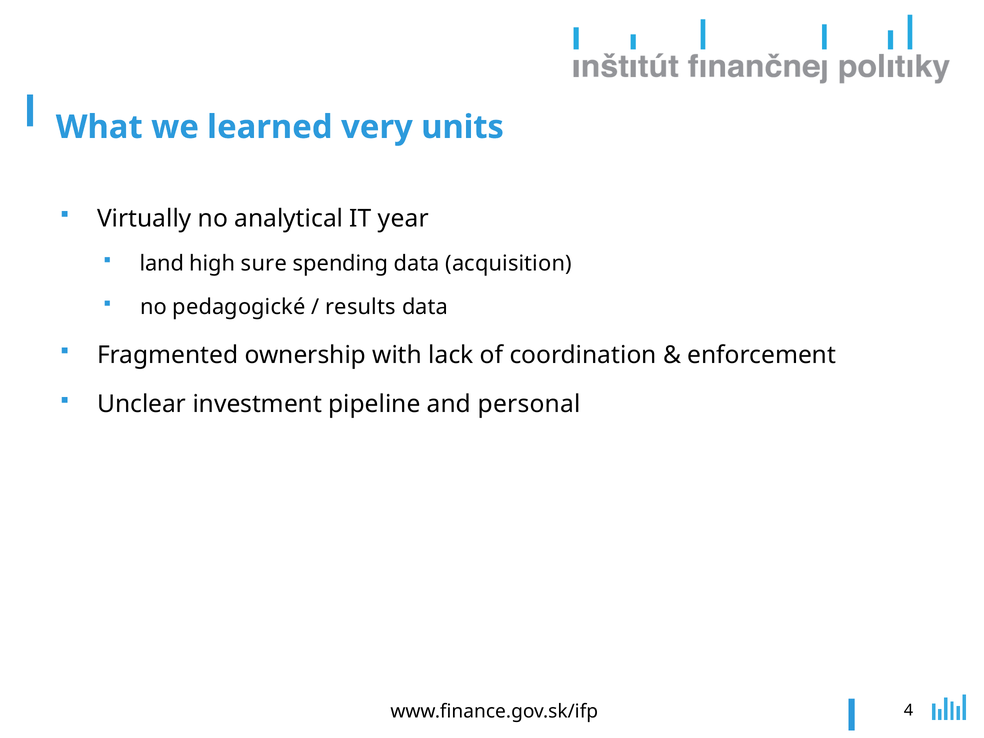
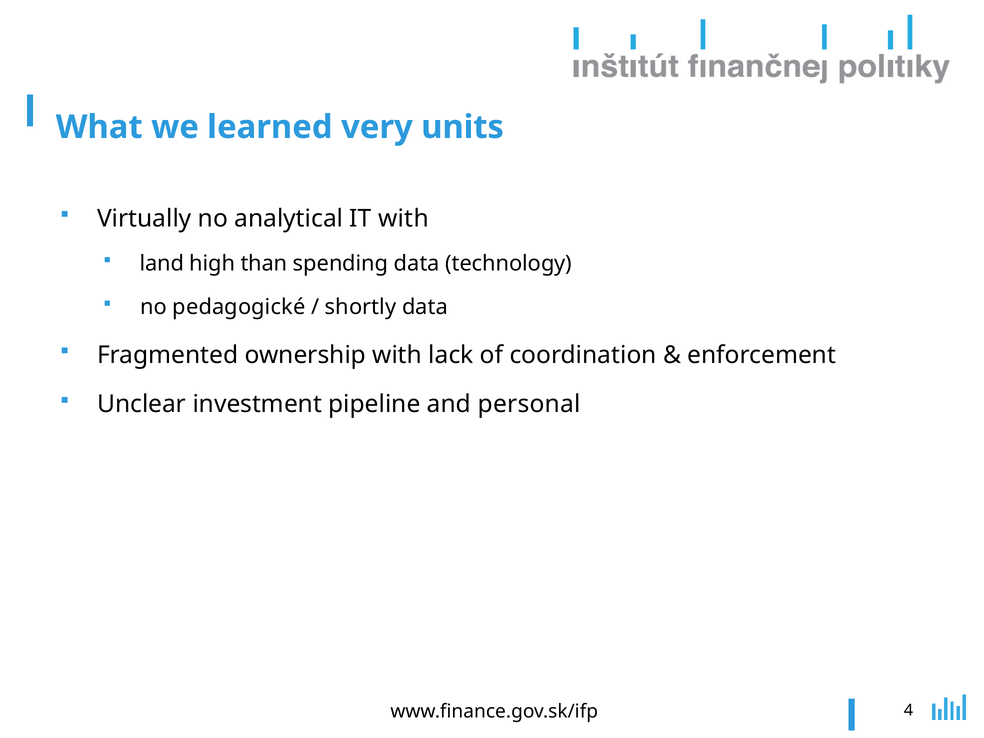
IT year: year -> with (404, 218)
sure: sure -> than (264, 264)
acquisition: acquisition -> technology (509, 264)
results: results -> shortly (361, 307)
